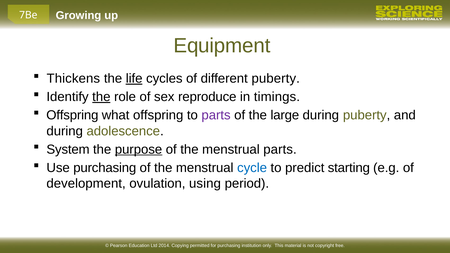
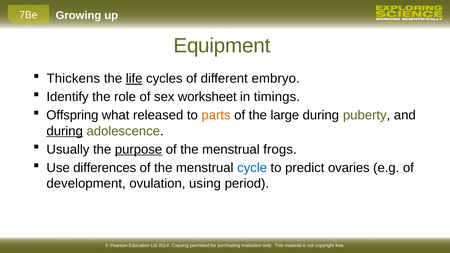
different puberty: puberty -> embryo (276, 79)
the underline: present -> none (101, 97)
reproduce: reproduce -> worksheet (207, 97)
what offspring: offspring -> released (158, 115)
parts colour: purple -> orange (216, 115)
during underline: none -> present (65, 131)
System: System -> Usually (68, 149)
menstrual parts: parts -> frogs (280, 149)
Use purchasing: purchasing -> differences (105, 168)
starting: starting -> ovaries (349, 168)
